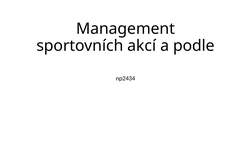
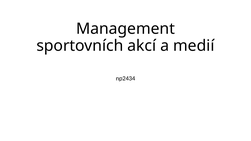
podle: podle -> medií (194, 46)
